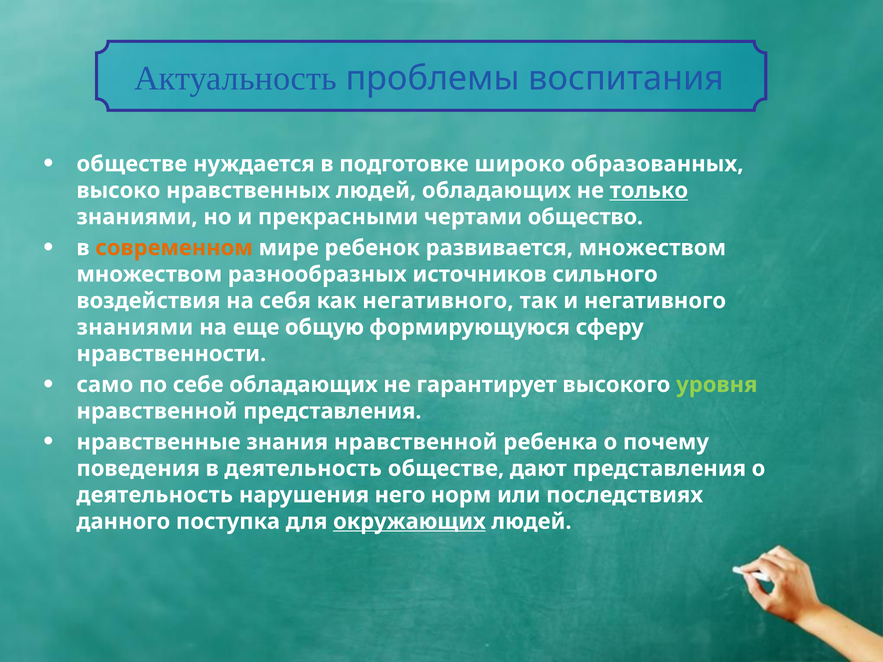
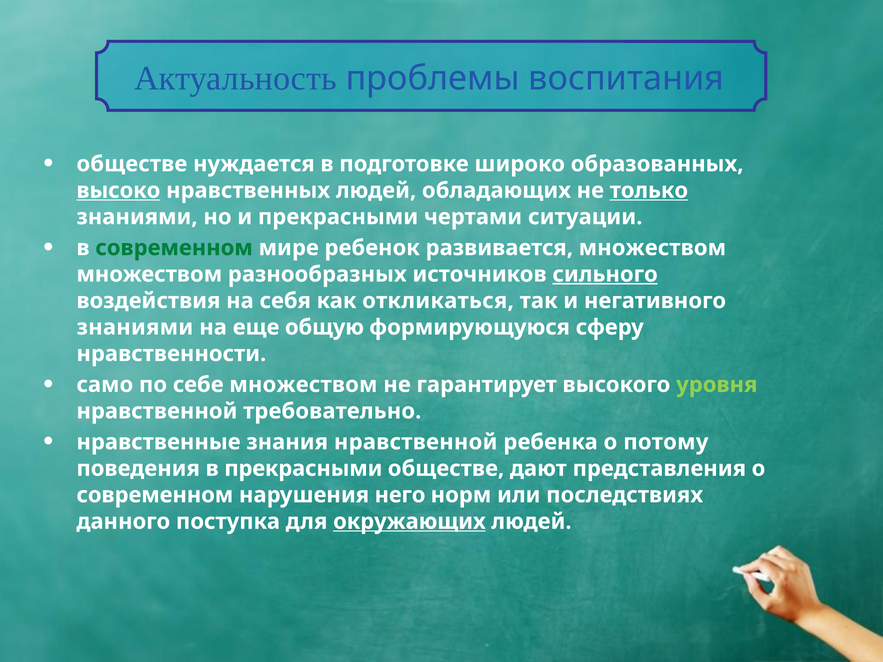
высоко underline: none -> present (118, 191)
общество: общество -> ситуации (585, 217)
современном colour: orange -> green (174, 248)
сильного underline: none -> present (605, 274)
как негативного: негативного -> откликаться (438, 301)
себе обладающих: обладающих -> множеством (303, 385)
нравственной представления: представления -> требовательно (332, 411)
почему: почему -> потому (666, 442)
в деятельность: деятельность -> прекрасными (303, 469)
деятельность: деятельность -> современном (155, 495)
